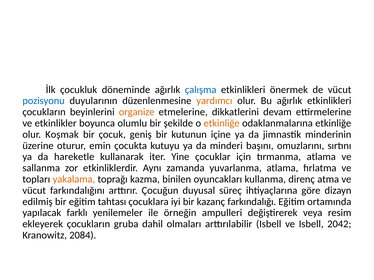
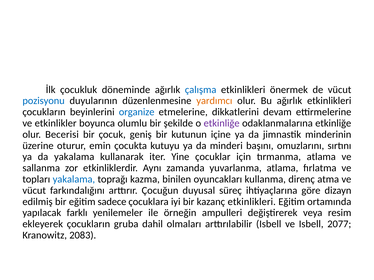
organize colour: orange -> blue (137, 112)
etkinliğe colour: orange -> purple (222, 123)
Koşmak: Koşmak -> Becerisi (62, 135)
da hareketle: hareketle -> yakalama (74, 157)
yakalama colour: orange -> blue (74, 180)
tahtası: tahtası -> sadece (112, 202)
kazanç farkındalığı: farkındalığı -> etkinlikleri (252, 202)
2042: 2042 -> 2077 (339, 224)
2084: 2084 -> 2083 (83, 236)
